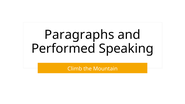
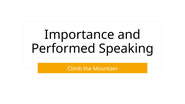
Paragraphs: Paragraphs -> Importance (79, 35)
